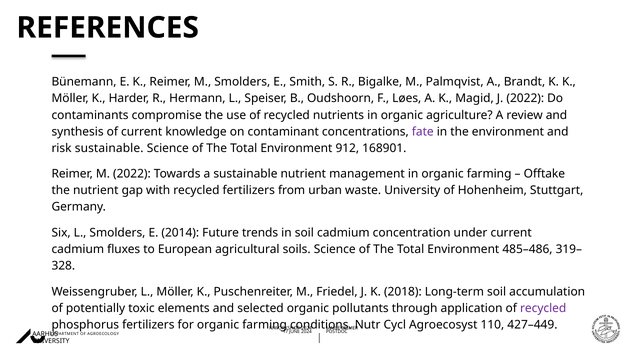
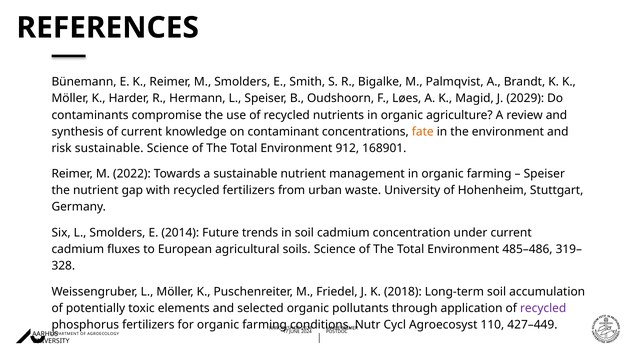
J 2022: 2022 -> 2029 (525, 98)
fate colour: purple -> orange (423, 131)
Offtake: Offtake -> Speiser (544, 174)
